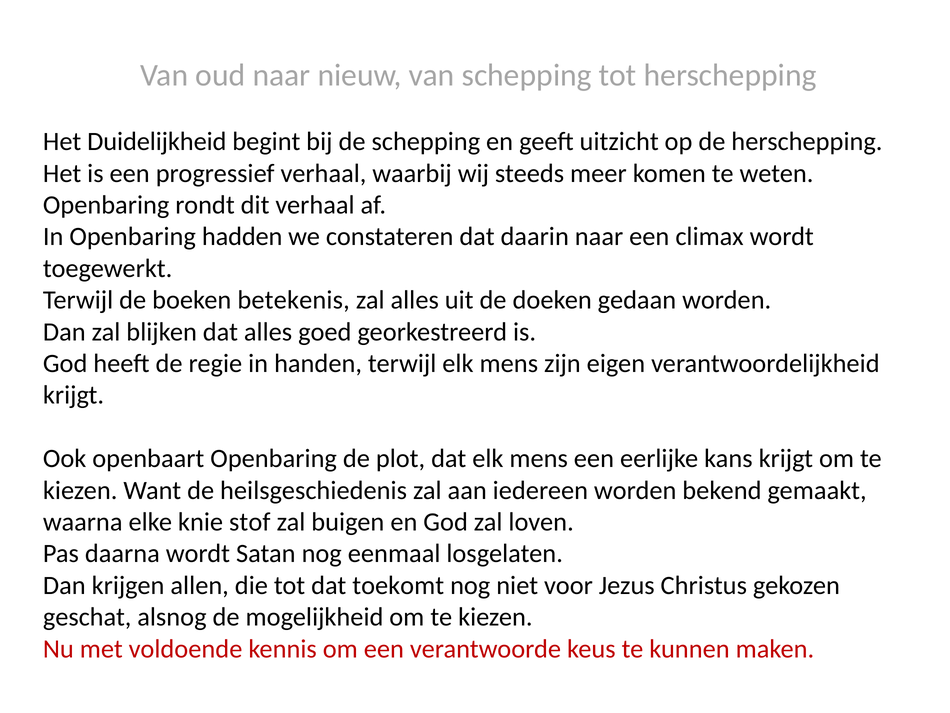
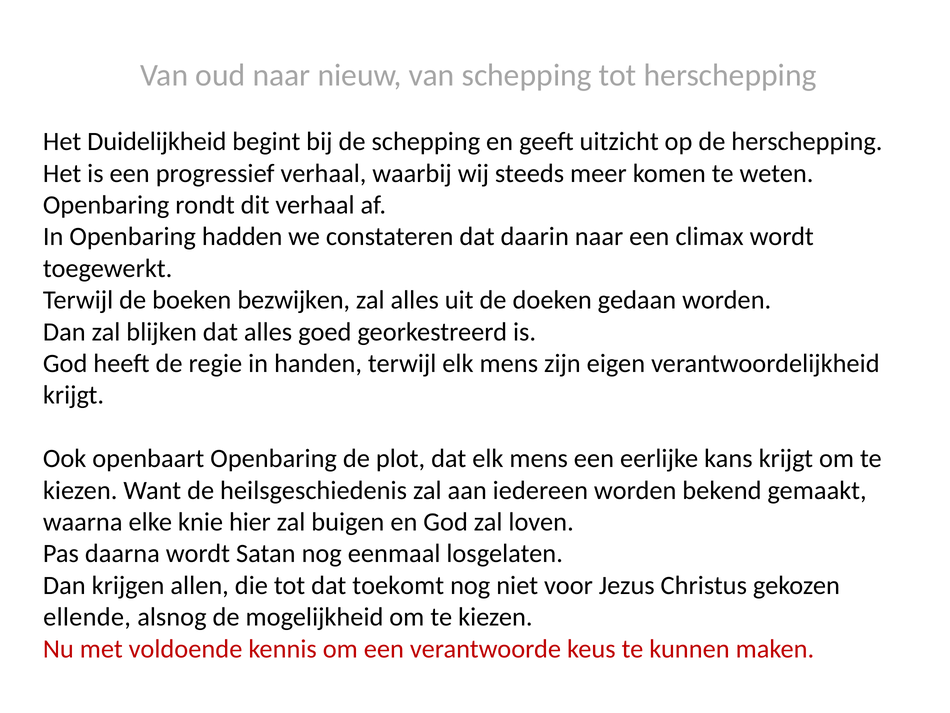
betekenis: betekenis -> bezwijken (294, 300)
stof: stof -> hier (250, 522)
geschat: geschat -> ellende (87, 617)
